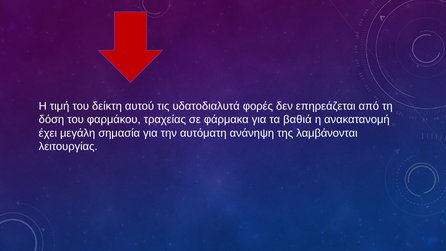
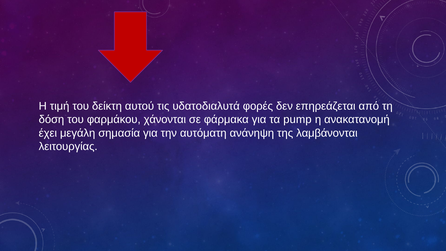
τραχείας: τραχείας -> χάνονται (165, 120)
βαθιά: βαθιά -> pump (297, 120)
